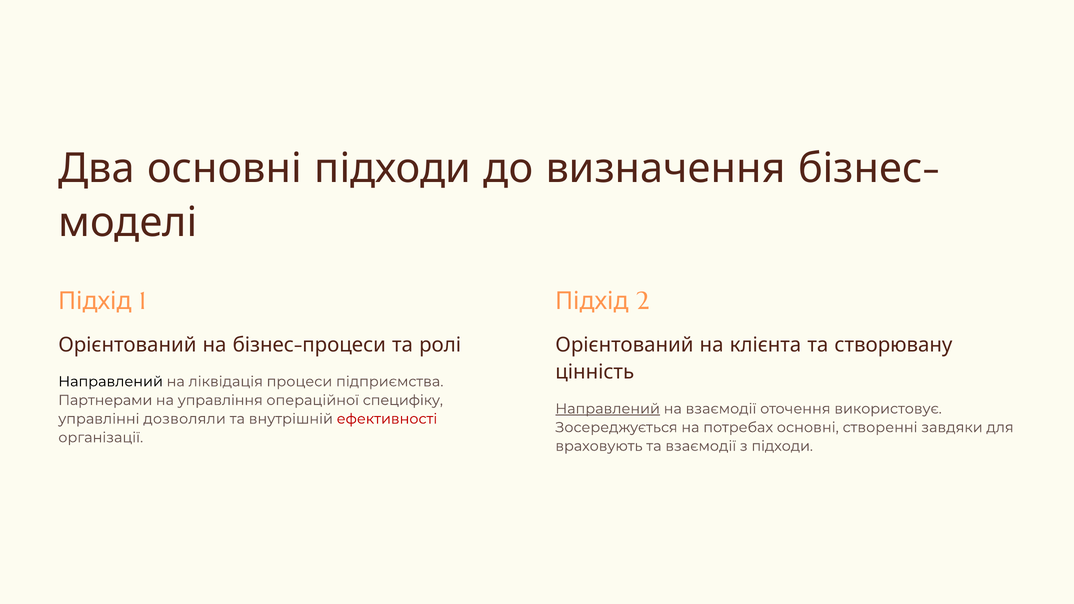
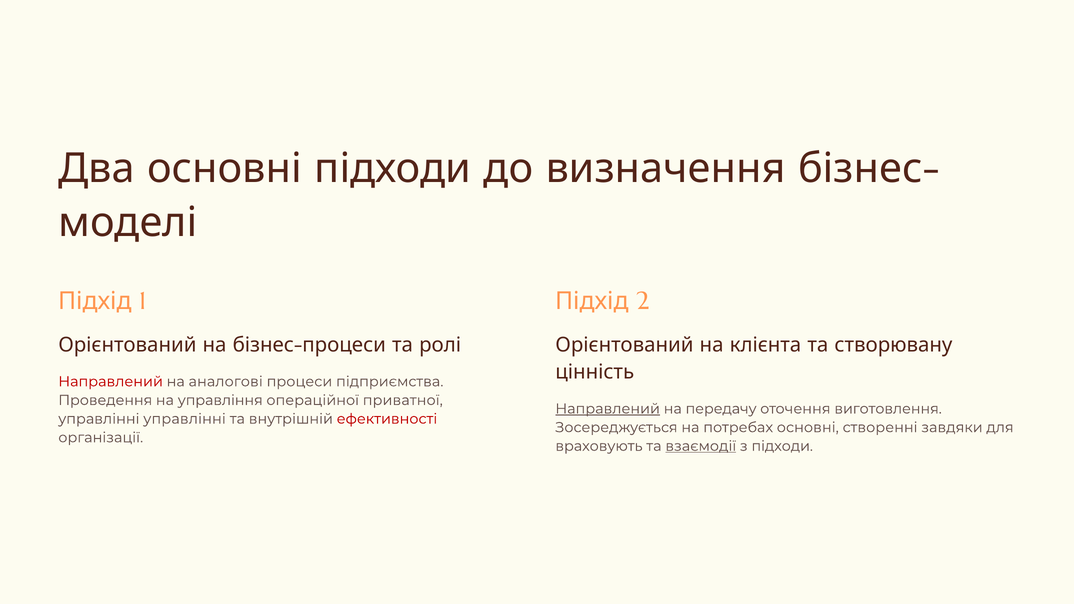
Направлений colour: black -> red (111, 382)
ліквідація: ліквідація -> аналогові (226, 382)
Партнерами: Партнерами -> Проведення (105, 400)
специфіку: специфіку -> приватної (403, 400)
на взаємодії: взаємодії -> передачу (721, 409)
використовує: використовує -> виготовлення (888, 409)
управлінні дозволяли: дозволяли -> управлінні (185, 419)
взаємодії underline: none -> present (701, 446)
